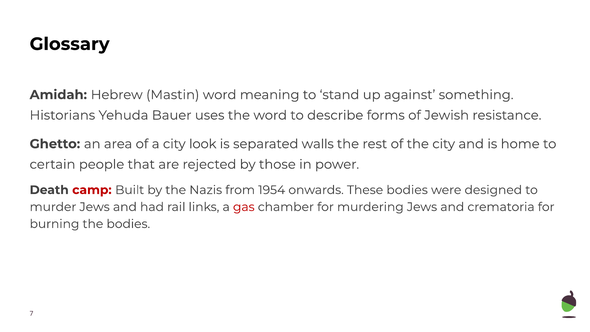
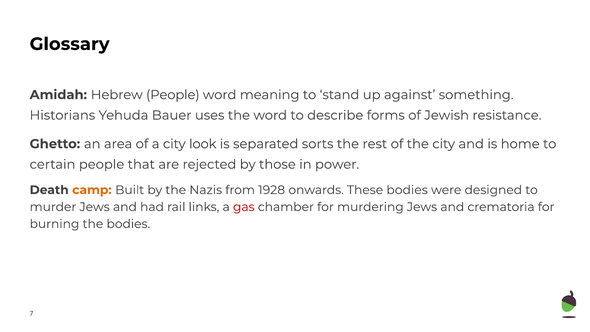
Hebrew Mastin: Mastin -> People (173, 95)
walls: walls -> sorts (318, 144)
camp colour: red -> orange (92, 190)
1954: 1954 -> 1928 (272, 190)
